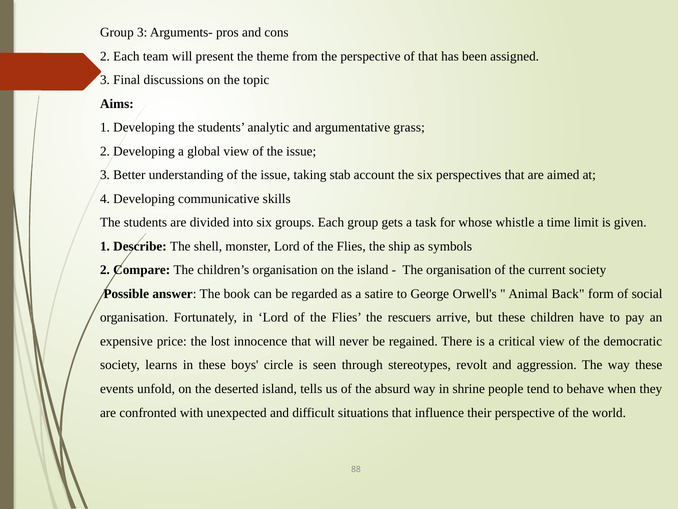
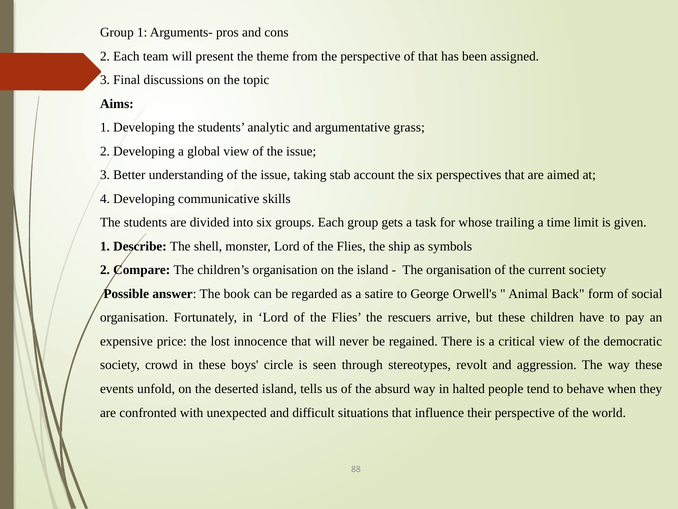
Group 3: 3 -> 1 (142, 33)
whistle: whistle -> trailing (515, 222)
learns: learns -> crowd (161, 365)
shrine: shrine -> halted (469, 389)
